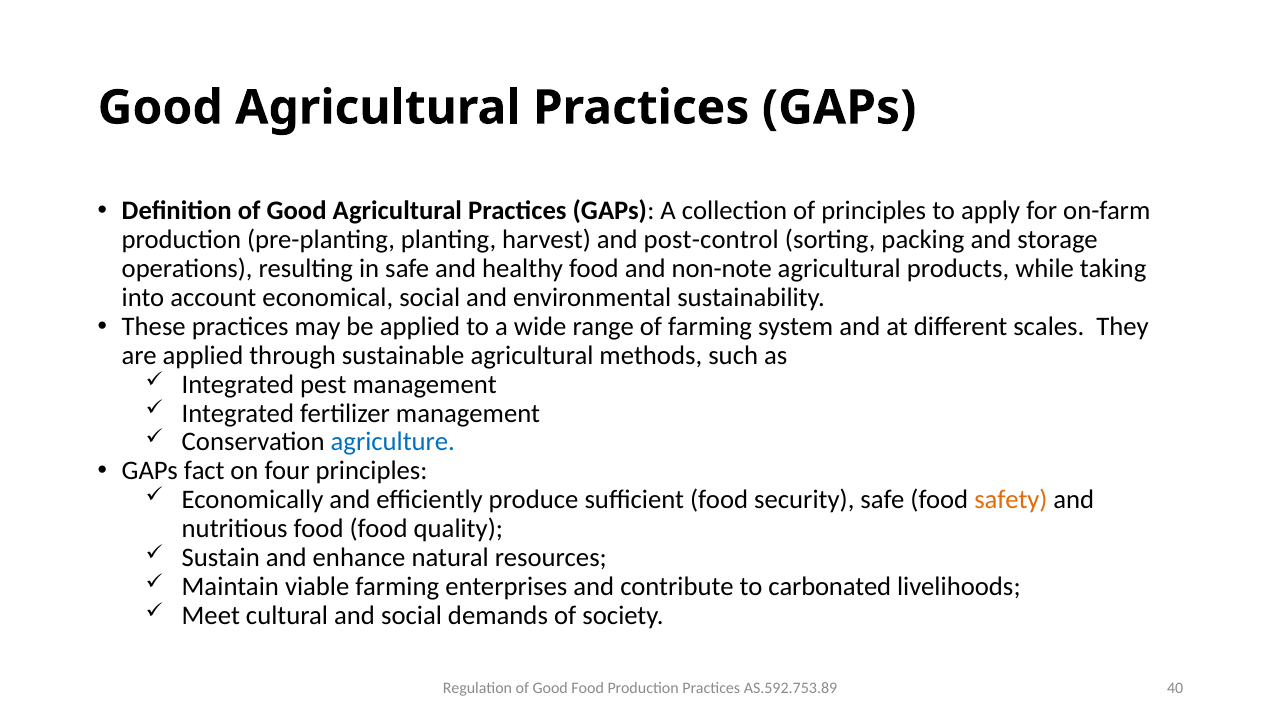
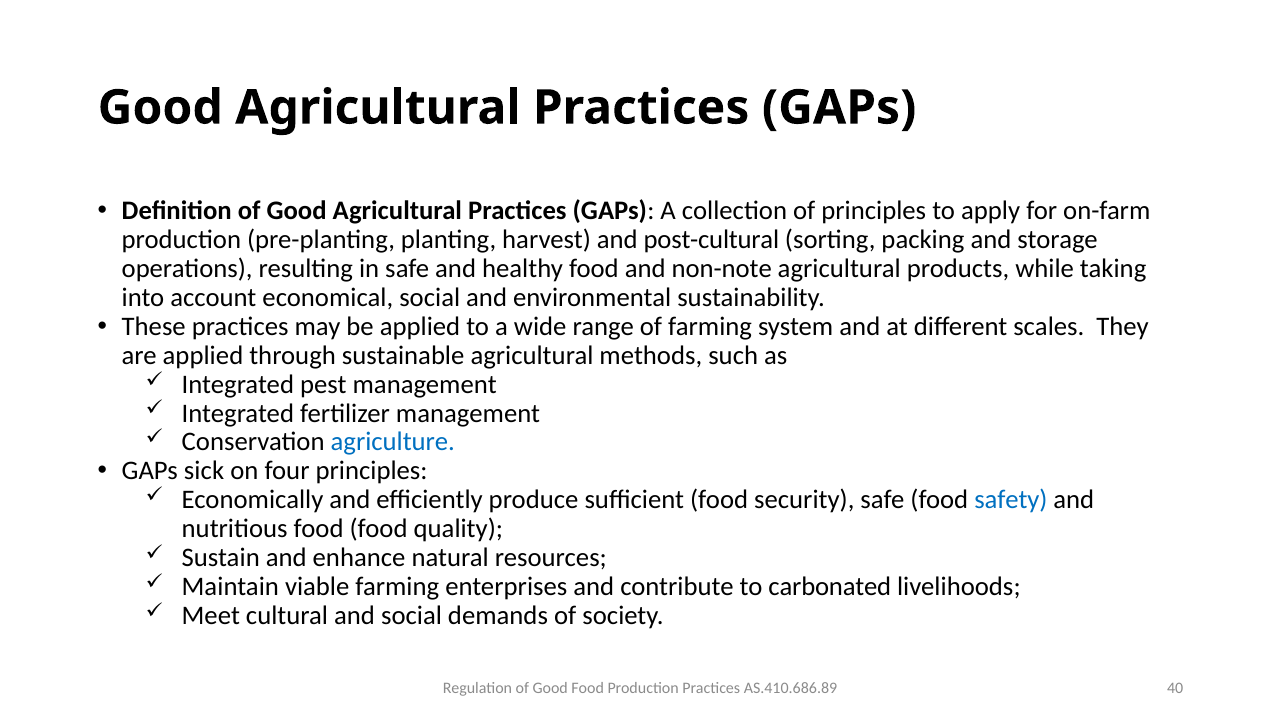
post-control: post-control -> post-cultural (711, 240)
fact: fact -> sick (204, 471)
safety colour: orange -> blue (1011, 500)
AS.592.753.89: AS.592.753.89 -> AS.410.686.89 (791, 688)
